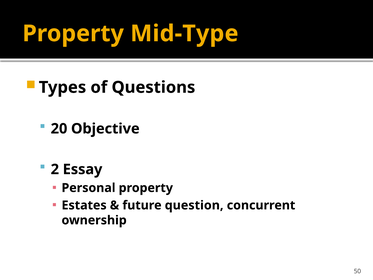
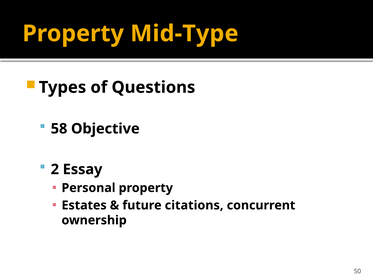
20: 20 -> 58 (59, 129)
question: question -> citations (194, 205)
